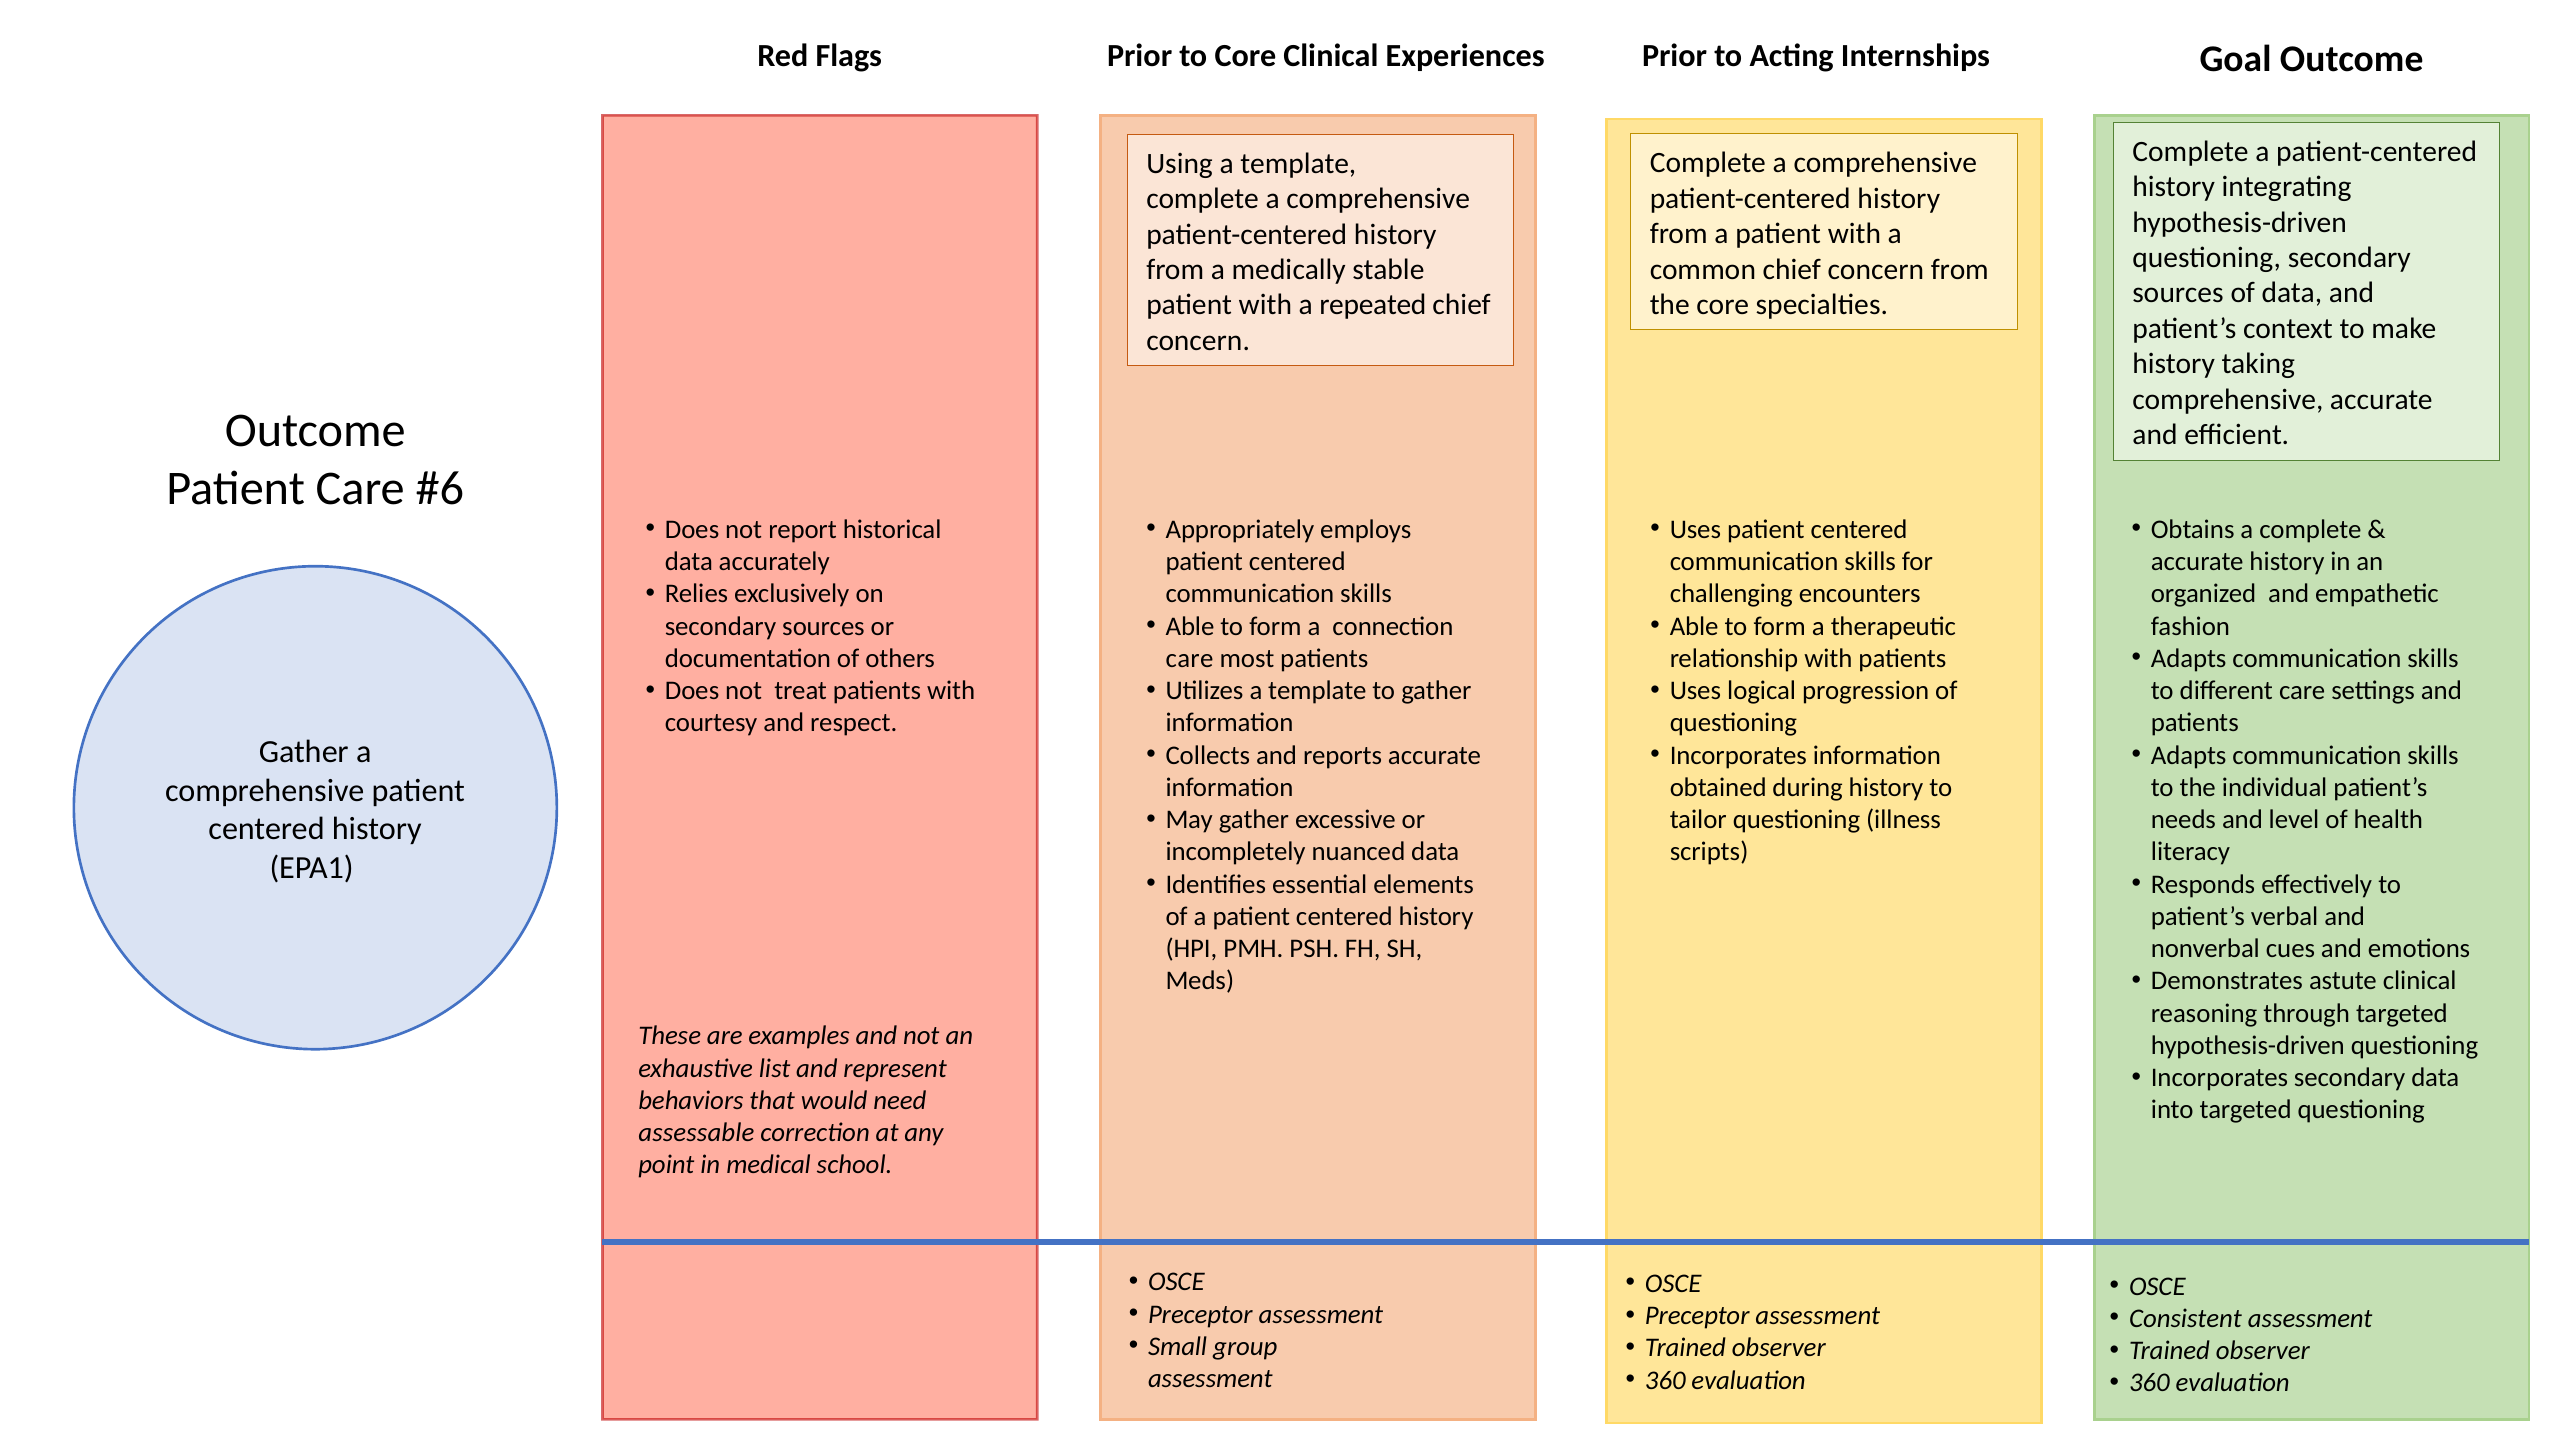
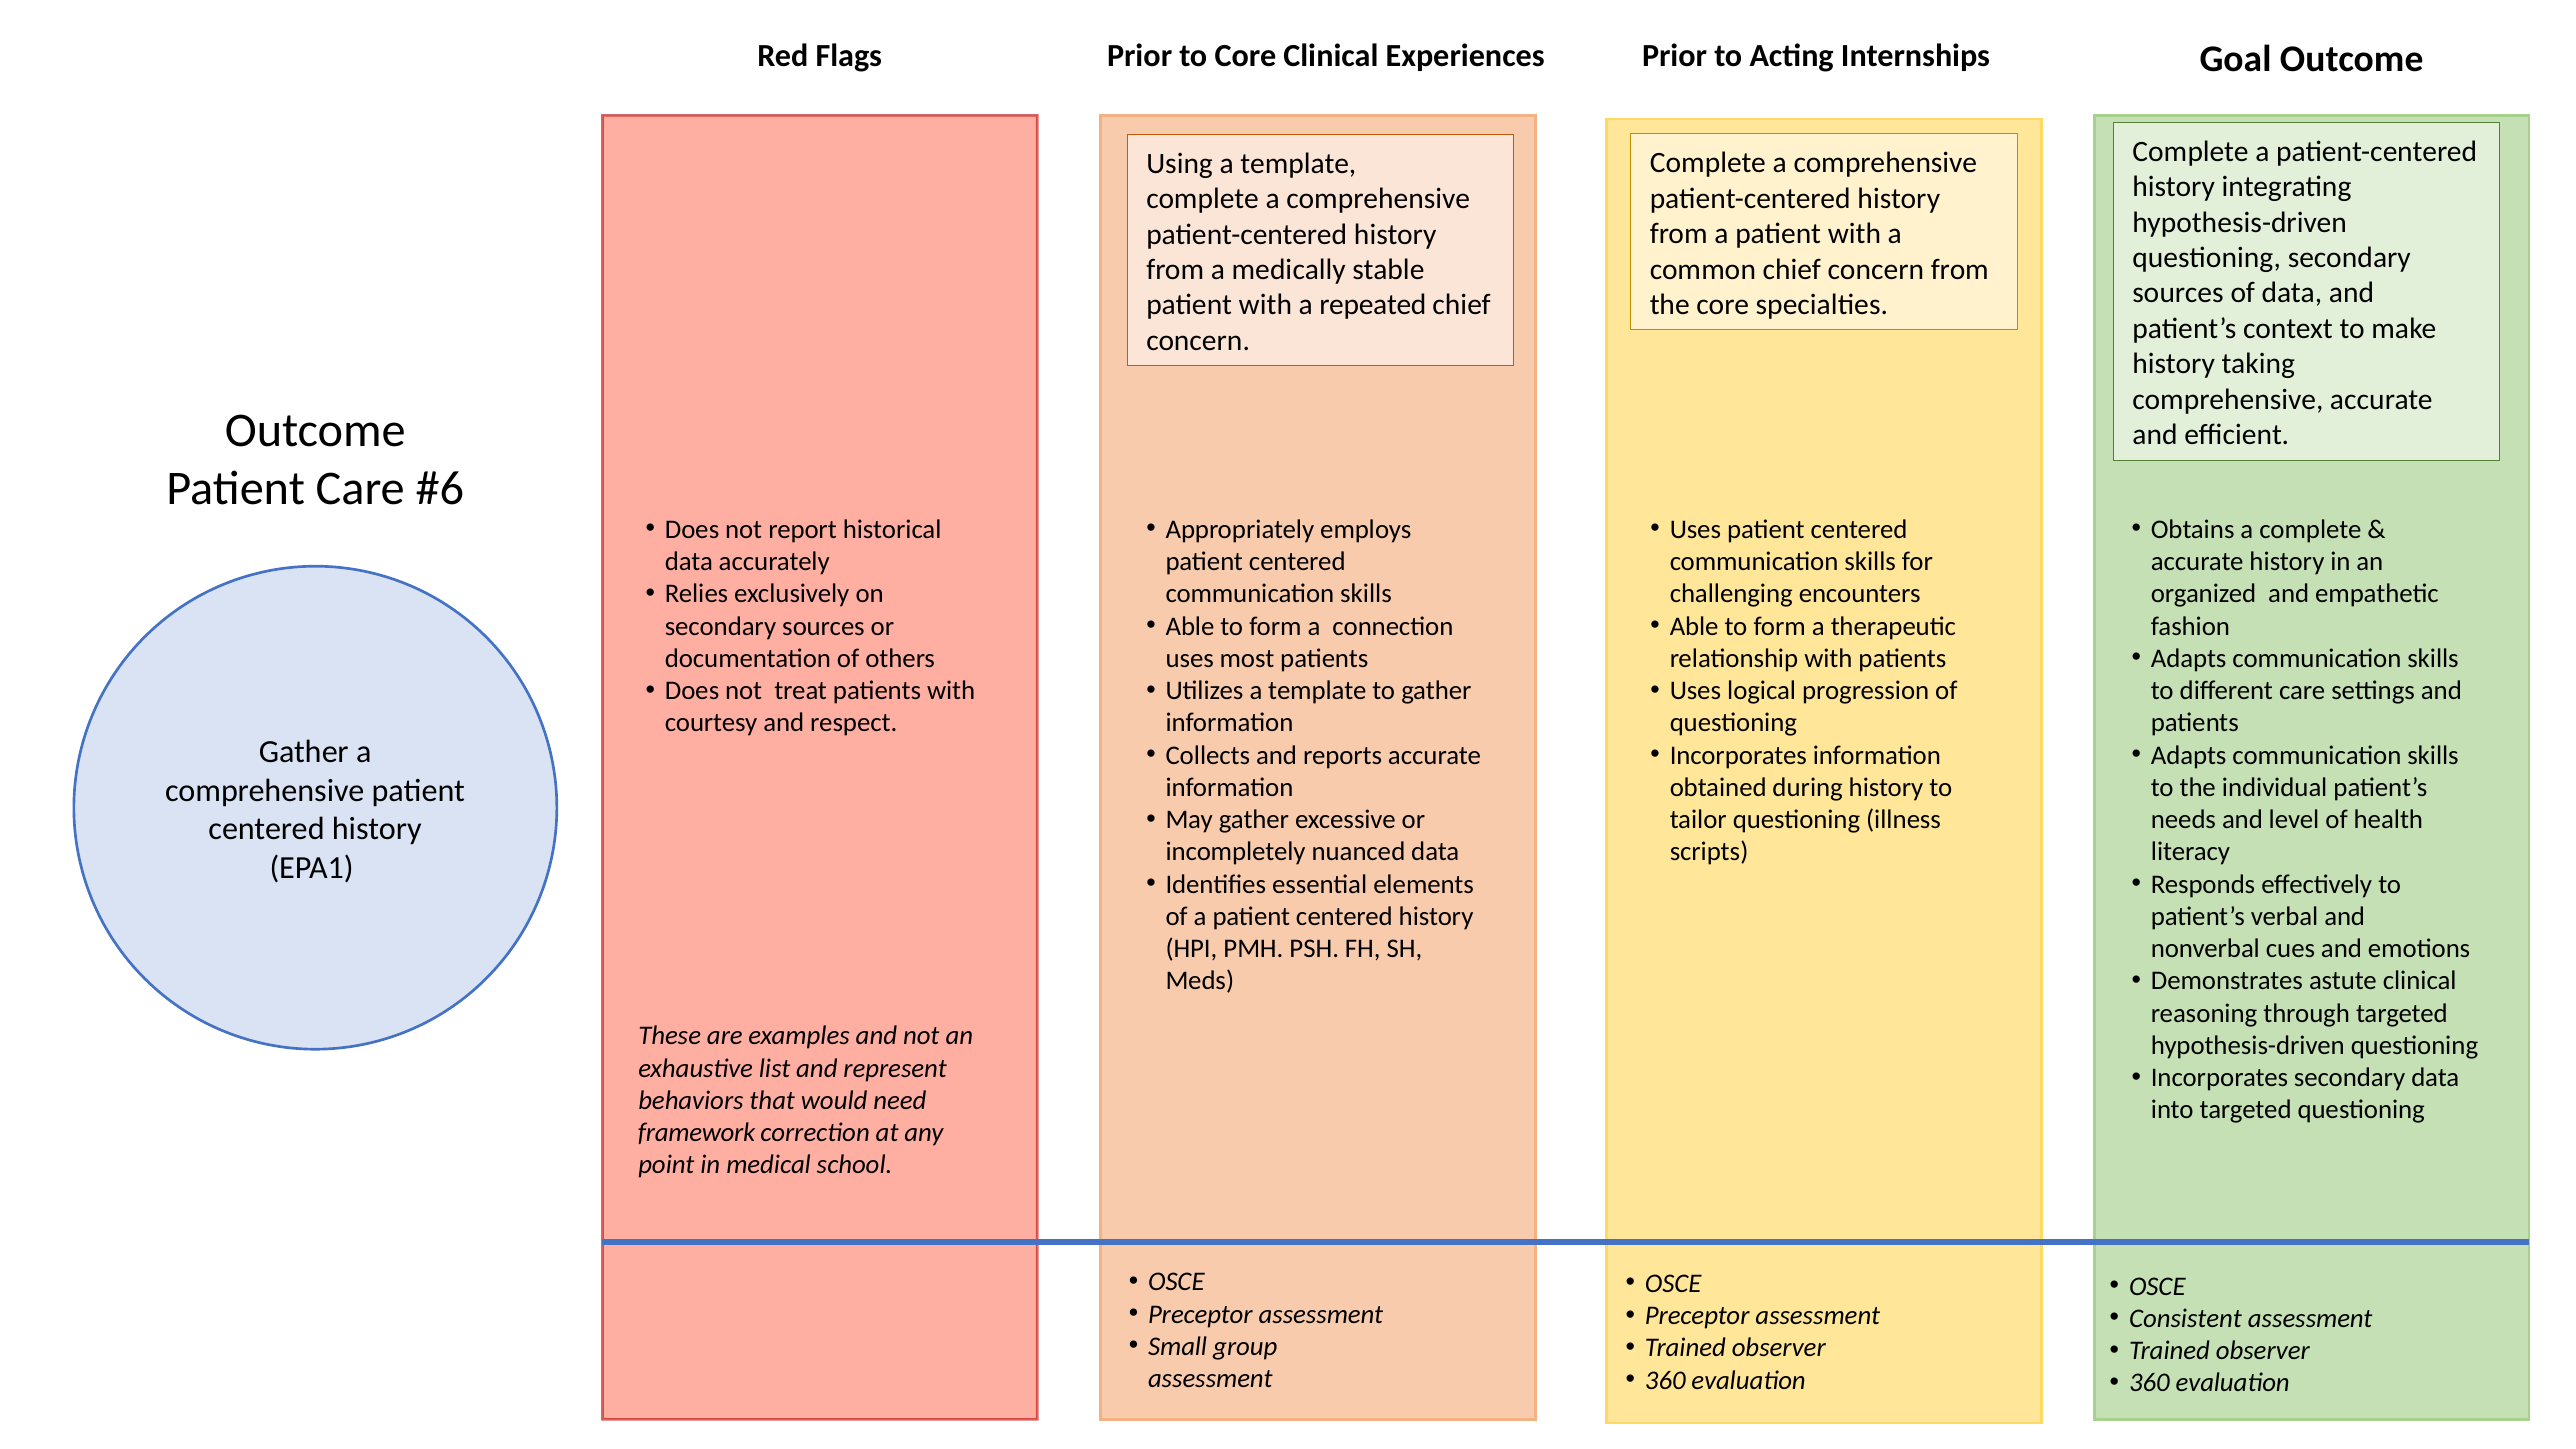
care: care -> uses (1190, 659)
assessable: assessable -> framework (697, 1133)
